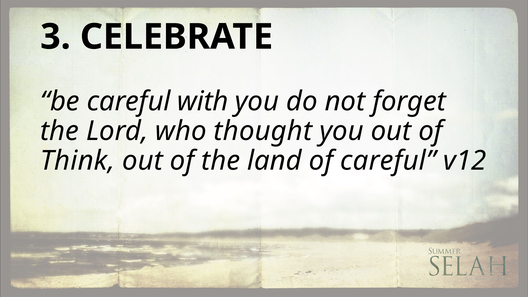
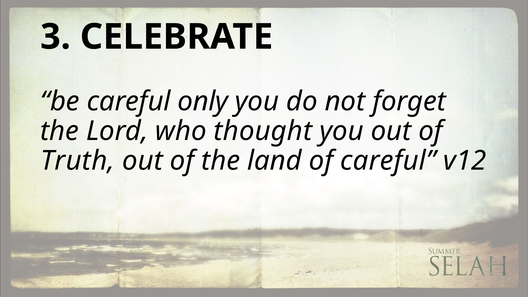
with: with -> only (203, 101)
Think: Think -> Truth (78, 161)
